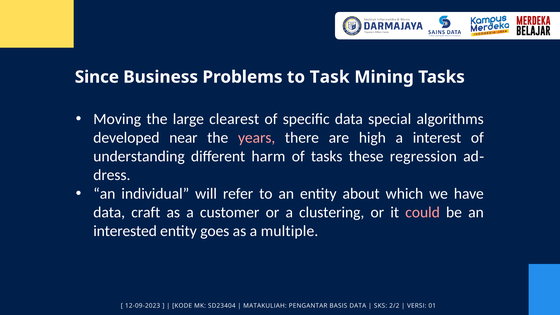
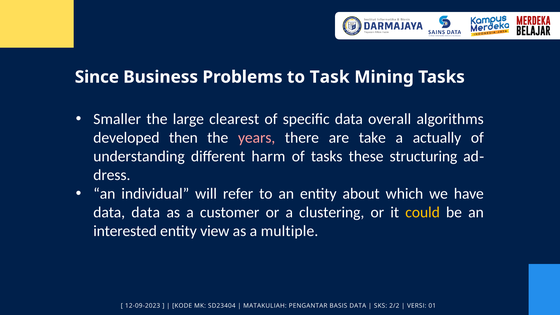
Moving: Moving -> Smaller (117, 119)
special: special -> overall (390, 119)
near: near -> then (183, 138)
high: high -> take (372, 138)
interest: interest -> actually (437, 138)
regression: regression -> structuring (423, 156)
data craft: craft -> data (146, 212)
could colour: pink -> yellow (423, 212)
goes: goes -> view (215, 231)
